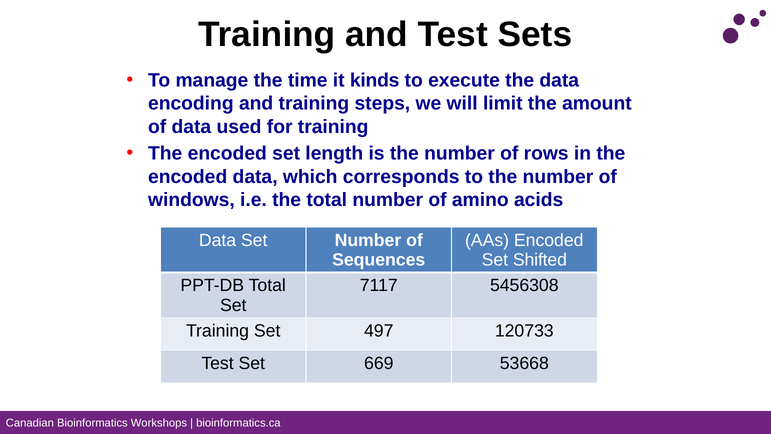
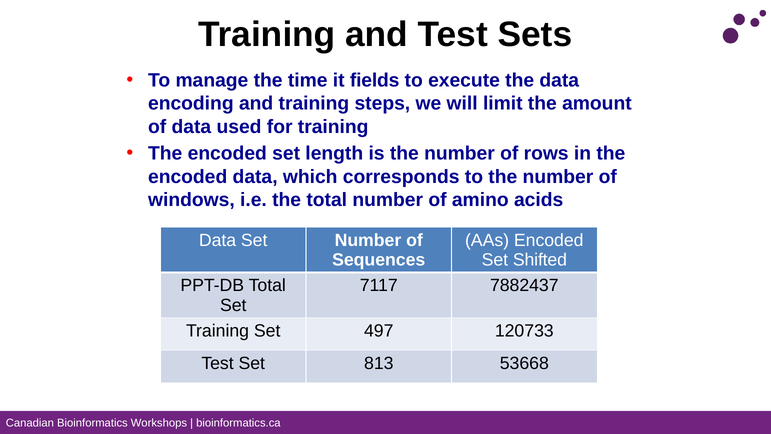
kinds: kinds -> fields (375, 80)
5456308: 5456308 -> 7882437 (524, 285)
669: 669 -> 813 (379, 363)
